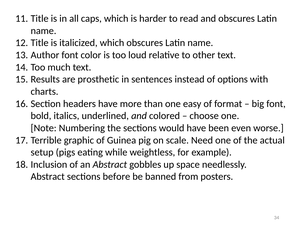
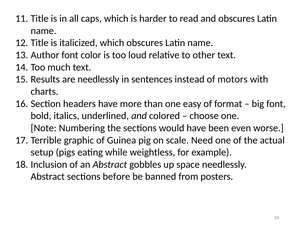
are prosthetic: prosthetic -> needlessly (98, 79)
options: options -> motors (233, 79)
